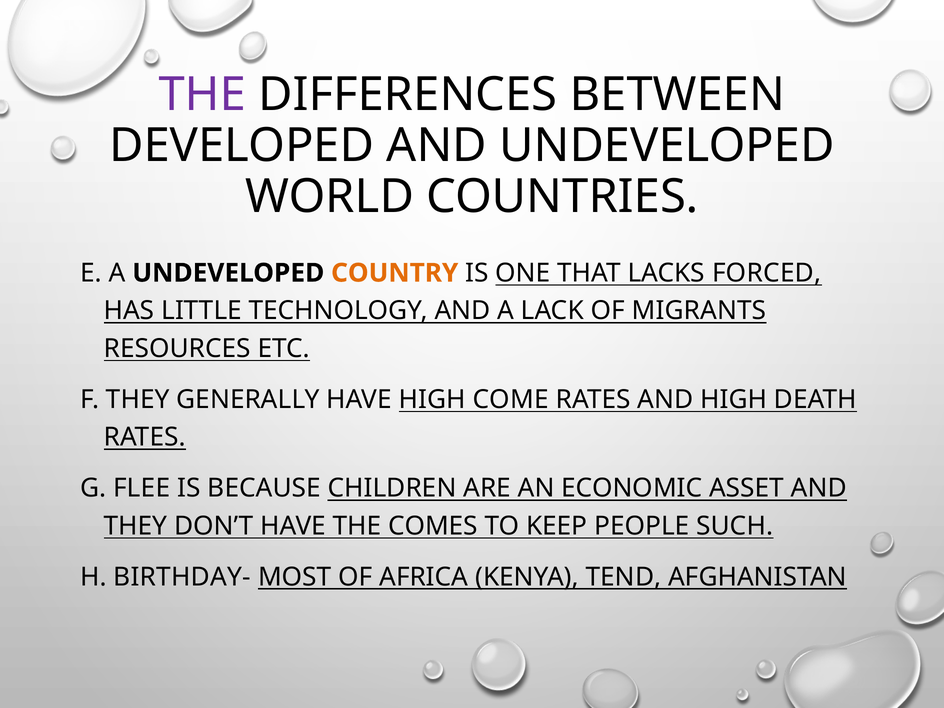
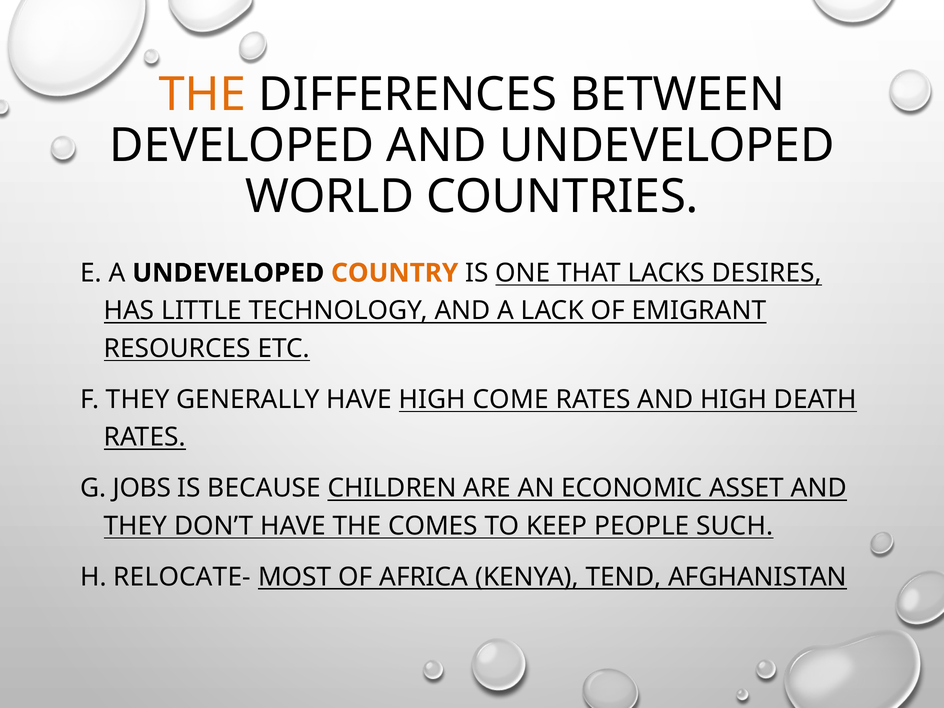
THE colour: purple -> orange (202, 95)
FORCED: FORCED -> DESIRES (767, 273)
MIGRANTS: MIGRANTS -> EMIGRANT (699, 311)
FLEE: FLEE -> JOBS (142, 488)
BIRTHDAY-: BIRTHDAY- -> RELOCATE- (182, 577)
